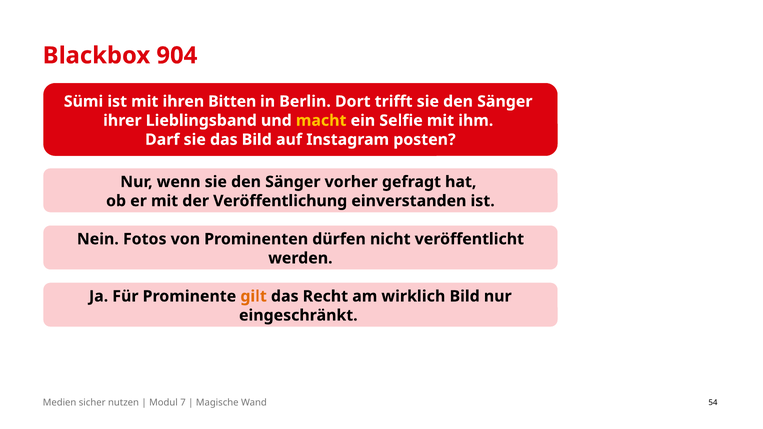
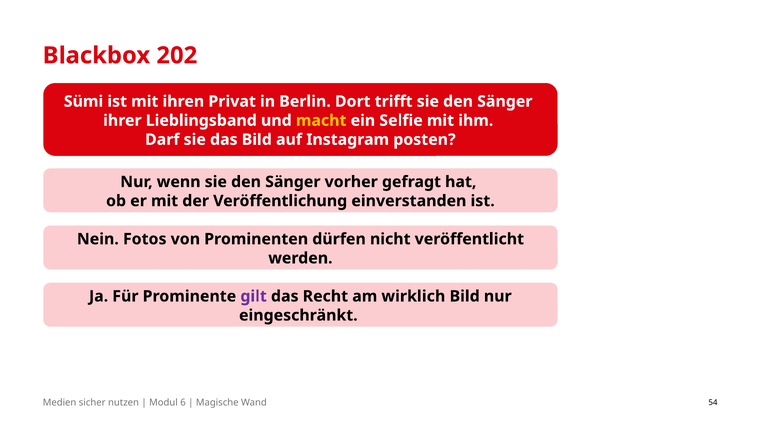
904: 904 -> 202 (177, 56)
Bitten: Bitten -> Privat (232, 102)
gilt colour: orange -> purple (254, 296)
7: 7 -> 6 (183, 403)
